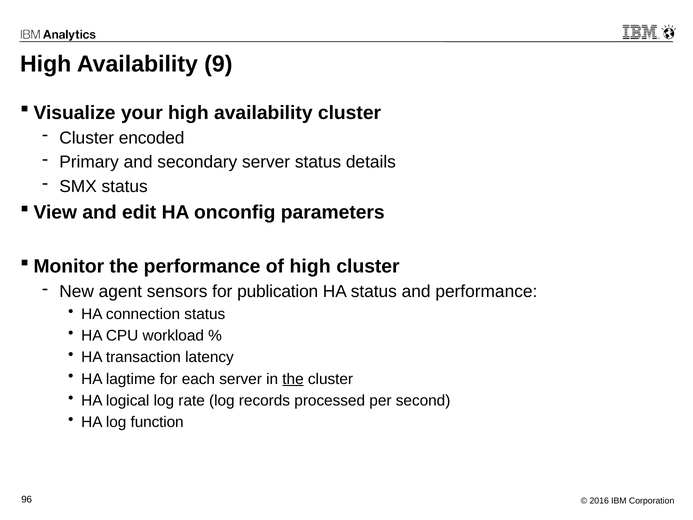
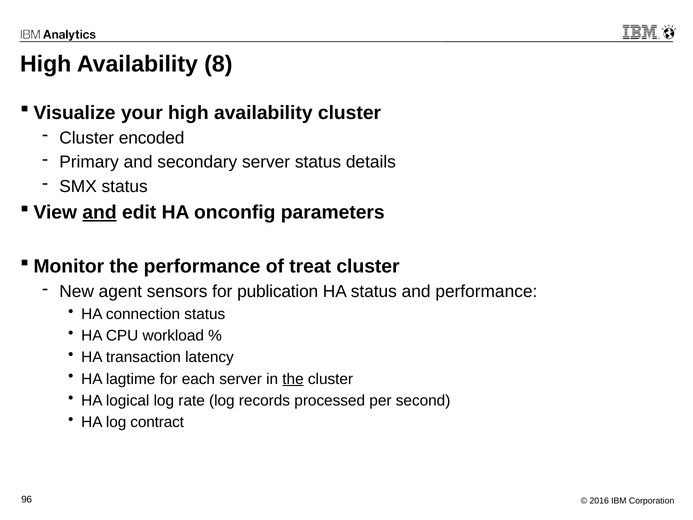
9: 9 -> 8 (218, 64)
and underline: none -> present (100, 212)
of high: high -> treat (310, 266)
function: function -> contract (157, 422)
